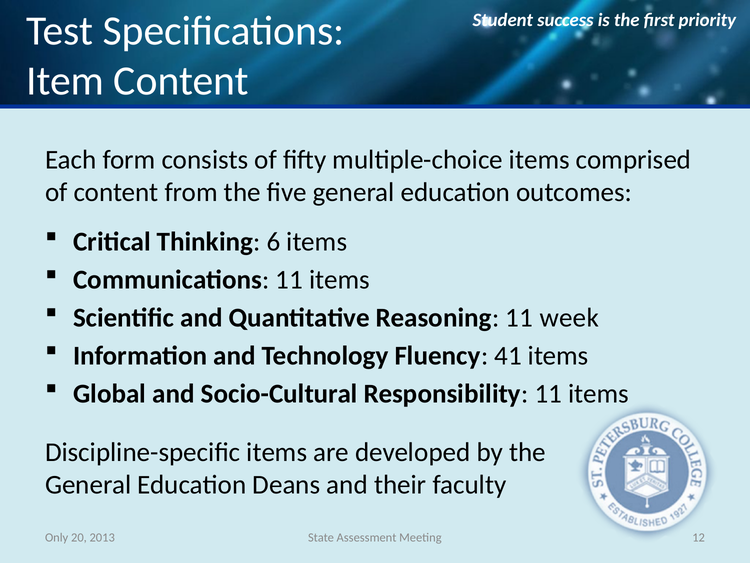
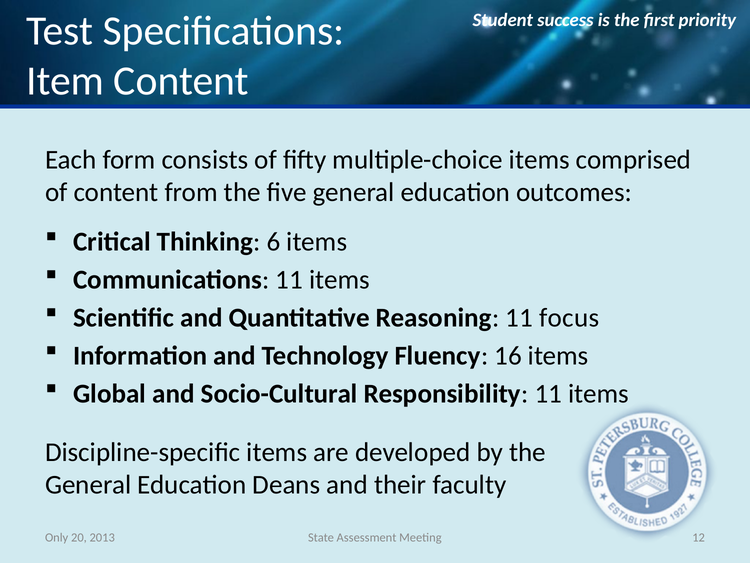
week: week -> focus (569, 318)
41: 41 -> 16 (508, 356)
